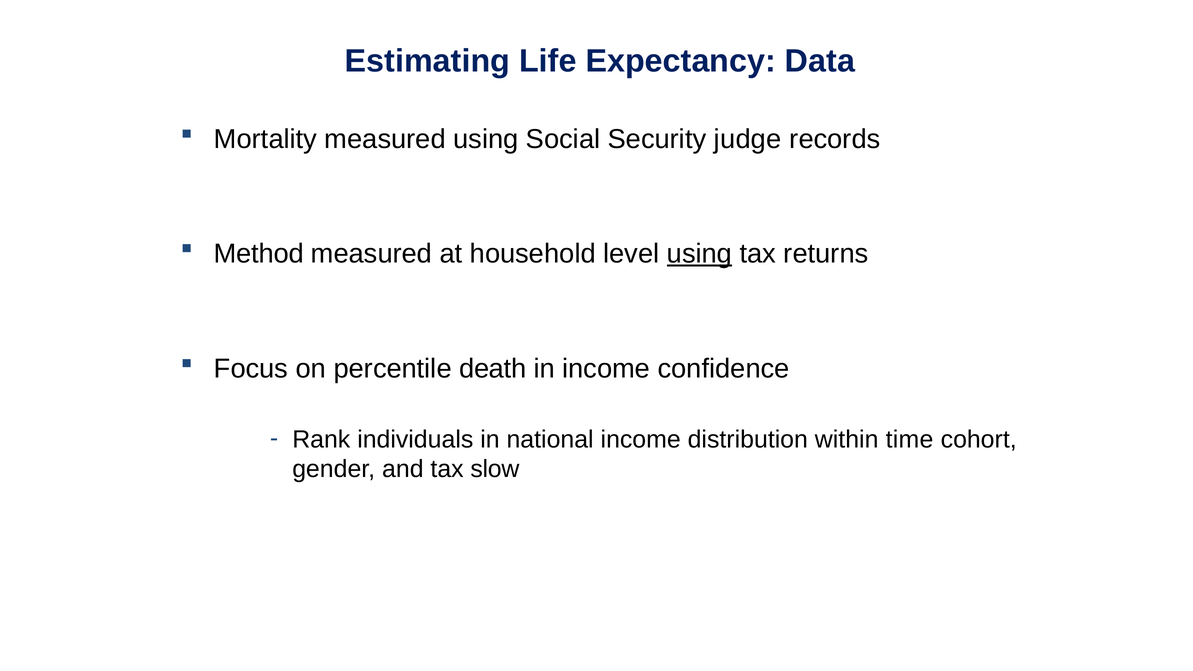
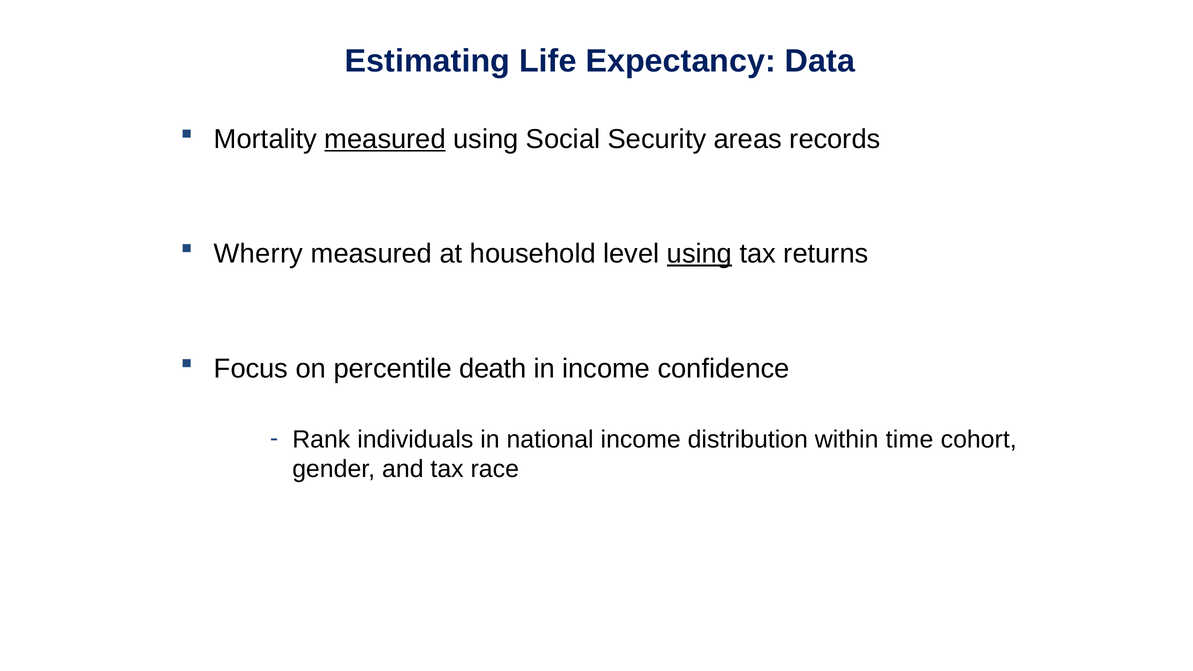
measured underline: none -> present (385, 139)
judge: judge -> areas (748, 139)
Method: Method -> Wherry (259, 254)
slow: slow -> race (495, 469)
